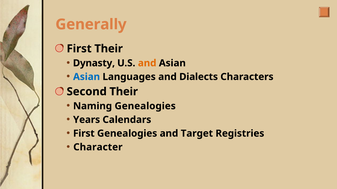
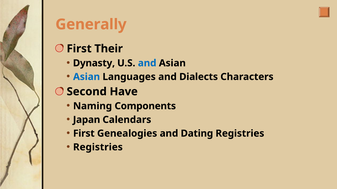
and colour: orange -> blue (147, 63)
Second Their: Their -> Have (124, 92)
Naming Genealogies: Genealogies -> Components (145, 106)
Years: Years -> Japan (87, 120)
Target: Target -> Dating (197, 134)
Character: Character -> Registries (98, 148)
